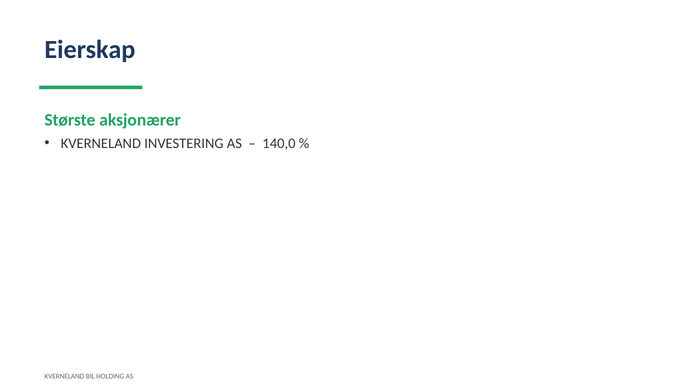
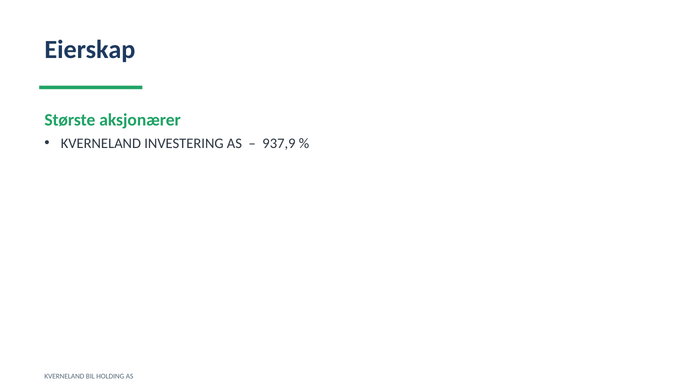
140,0: 140,0 -> 937,9 (279, 144)
